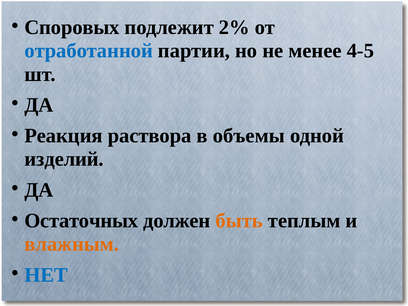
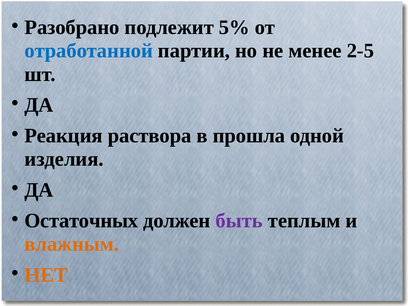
Споровых: Споровых -> Разобрано (72, 27)
2%: 2% -> 5% (234, 27)
4-5: 4-5 -> 2-5 (360, 51)
объемы: объемы -> прошла (249, 136)
изделий: изделий -> изделия (64, 159)
быть colour: orange -> purple (239, 221)
НЕТ colour: blue -> orange (46, 275)
